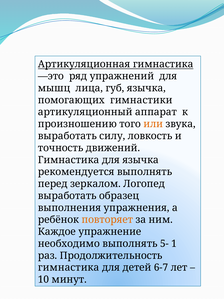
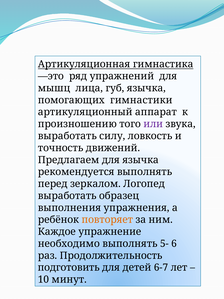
или colour: orange -> purple (153, 124)
Гимнастика: Гимнастика -> Предлагаем (69, 160)
1: 1 -> 6 (174, 243)
гимнастика: гимнастика -> подготовить (69, 267)
